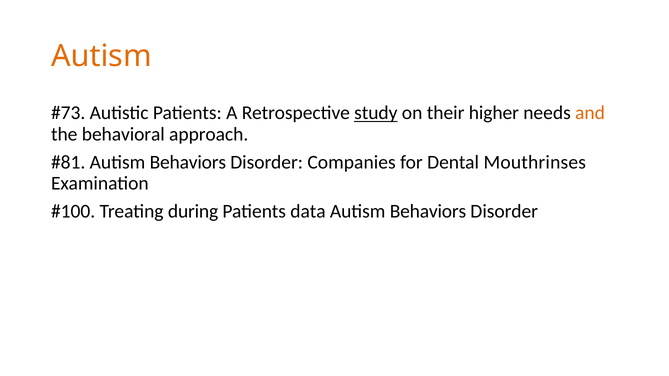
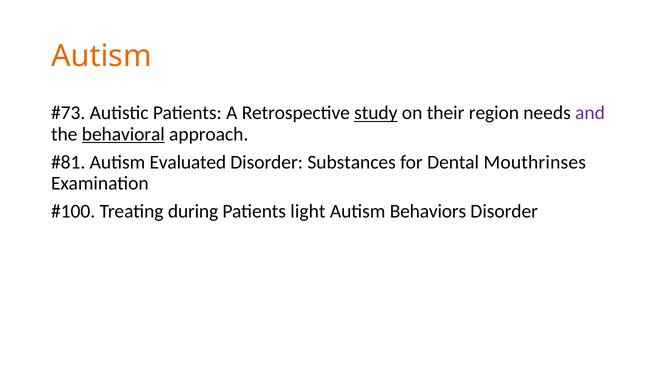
higher: higher -> region (494, 113)
and colour: orange -> purple (590, 113)
behavioral underline: none -> present (123, 134)
Behaviors: Behaviors -> Evaluated (188, 162)
Companies: Companies -> Substances (352, 162)
data: data -> light (308, 211)
